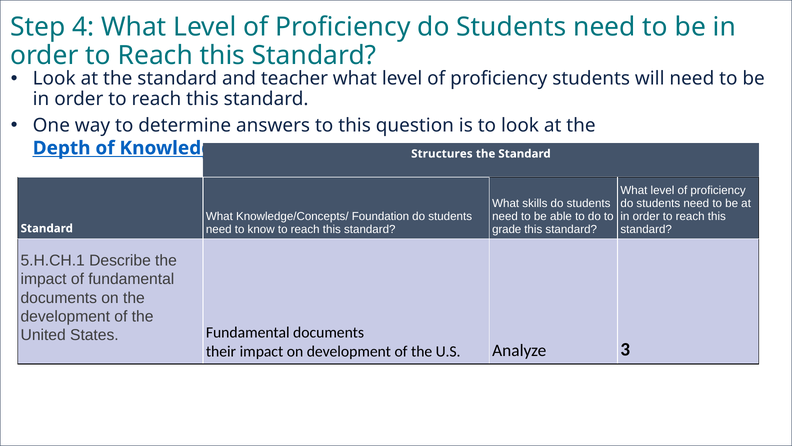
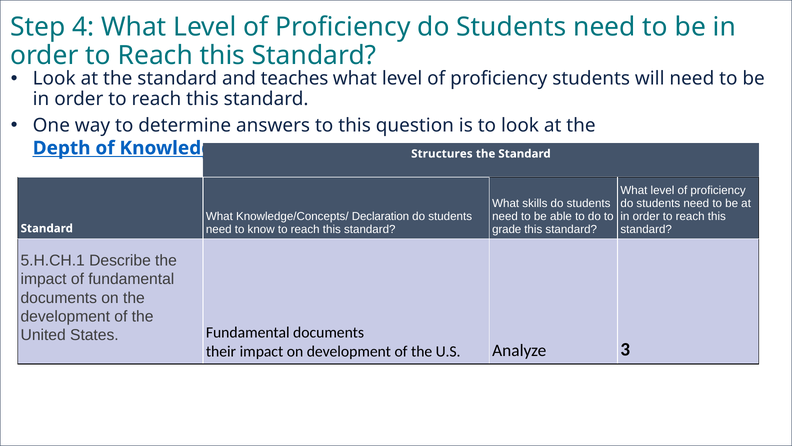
teacher: teacher -> teaches (295, 78)
Foundation: Foundation -> Declaration (380, 216)
